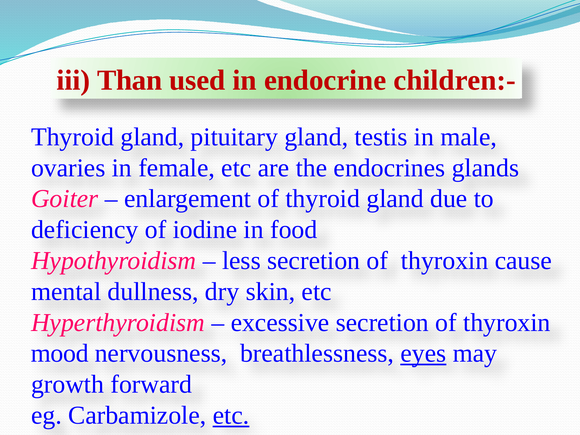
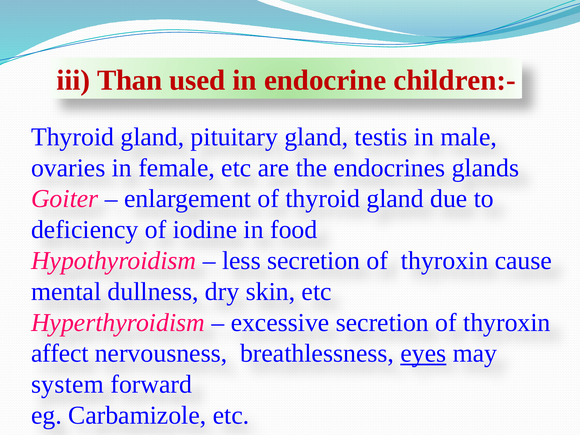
mood: mood -> affect (60, 353)
growth: growth -> system (67, 384)
etc underline: present -> none (231, 415)
